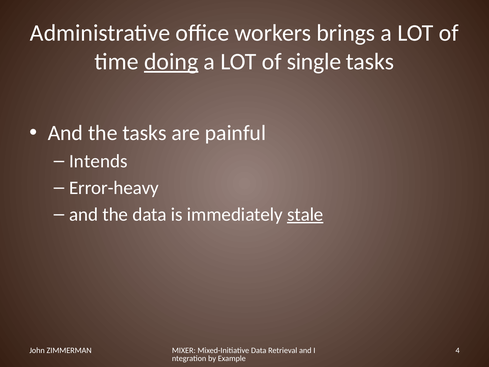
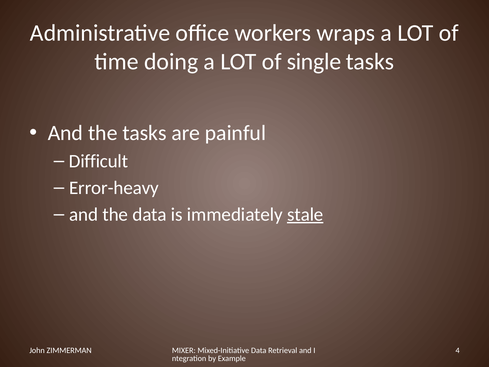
brings: brings -> wraps (346, 33)
doing underline: present -> none (171, 62)
Intends: Intends -> Difficult (99, 161)
